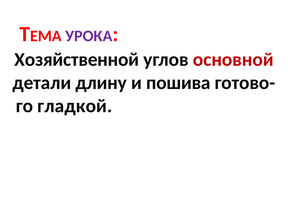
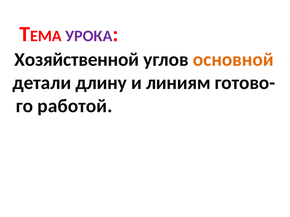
основной colour: red -> orange (233, 60)
пошива: пошива -> линиям (178, 83)
гладкой: гладкой -> работой (75, 106)
